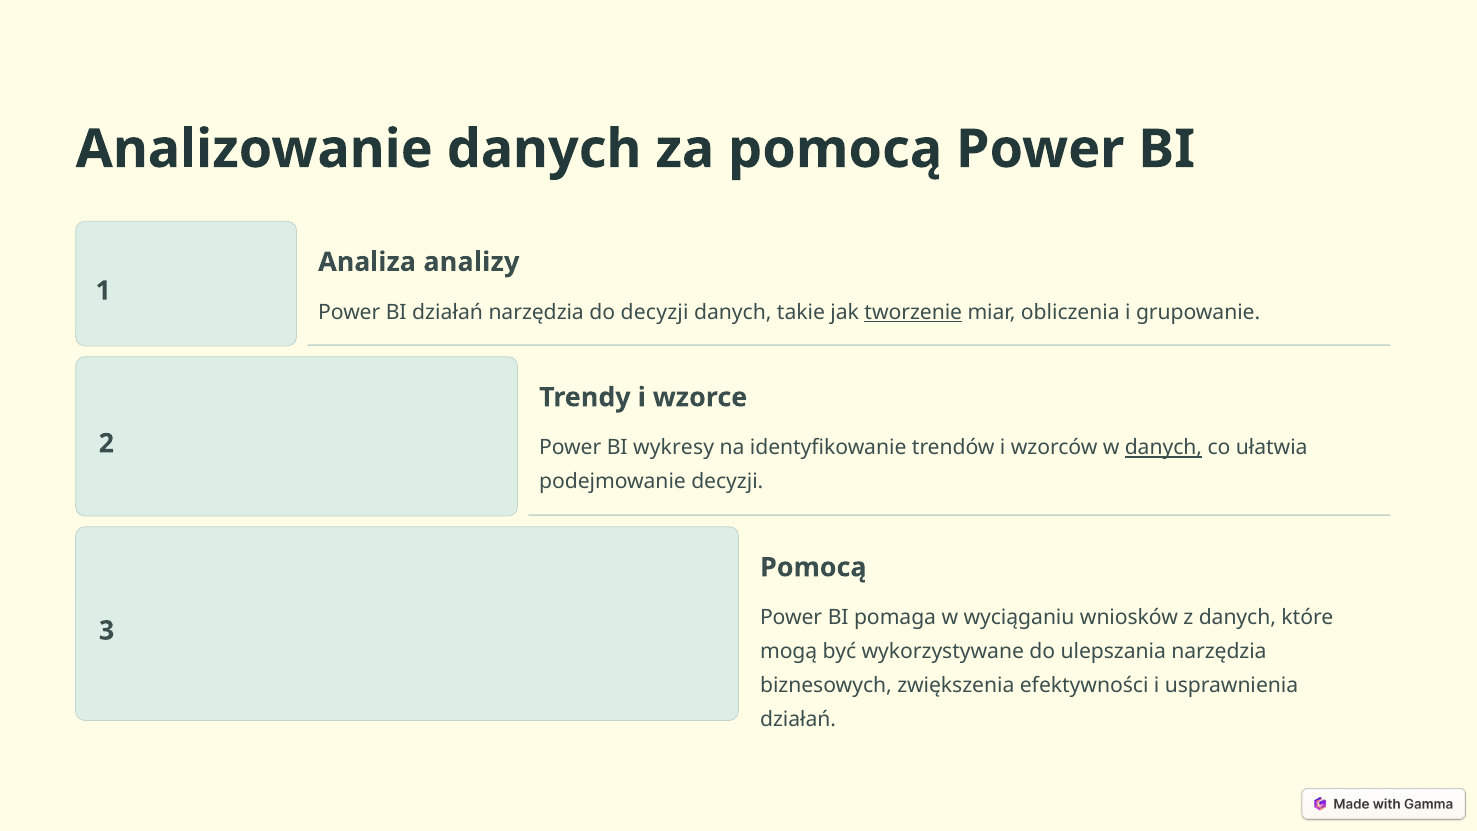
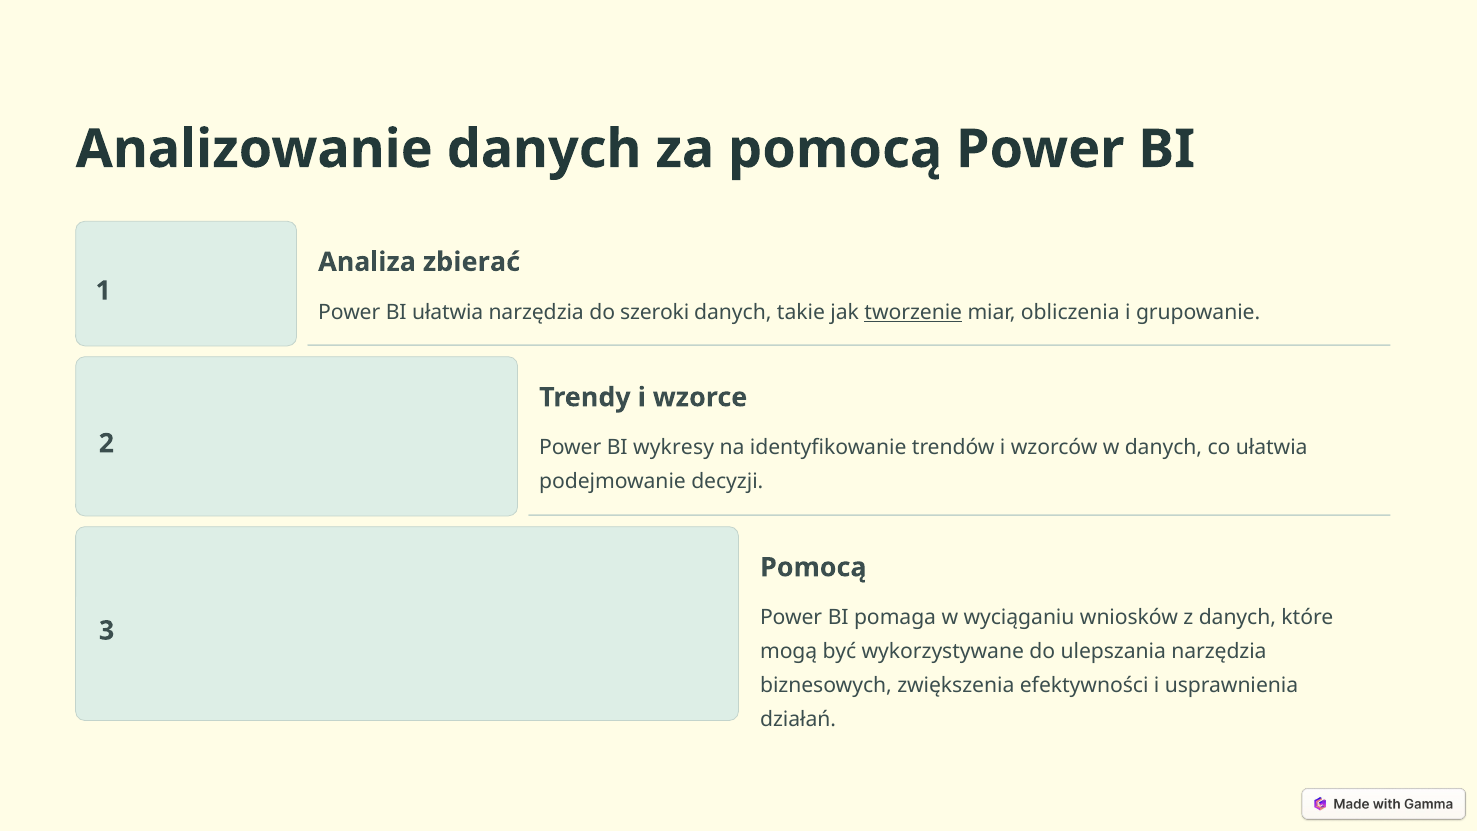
analizy: analizy -> zbierać (471, 262)
BI działań: działań -> ułatwia (448, 312)
do decyzji: decyzji -> szeroki (655, 312)
danych underline: present -> none (1163, 448)
